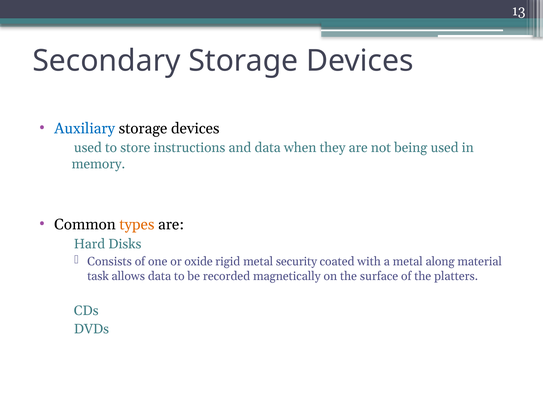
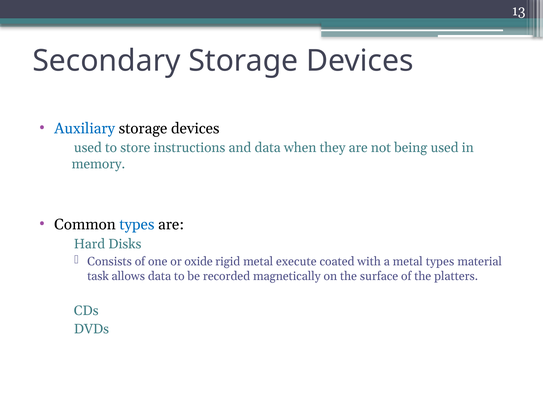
types colour: orange -> blue (137, 224)
security: security -> execute (296, 261)
metal along: along -> types (440, 261)
